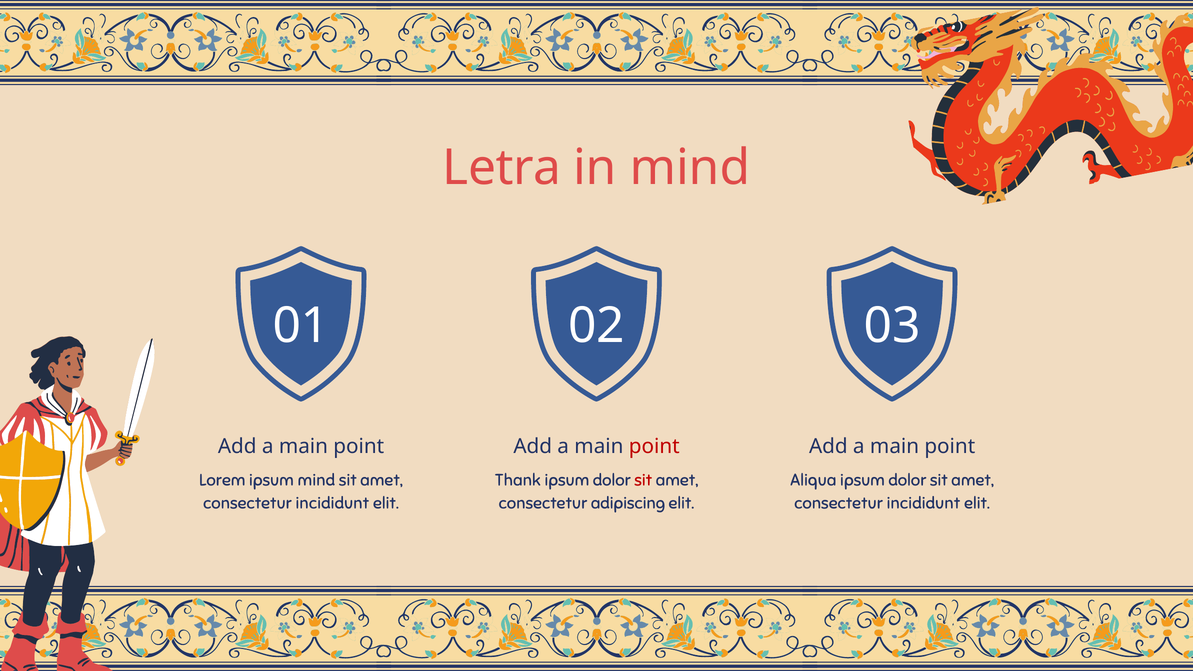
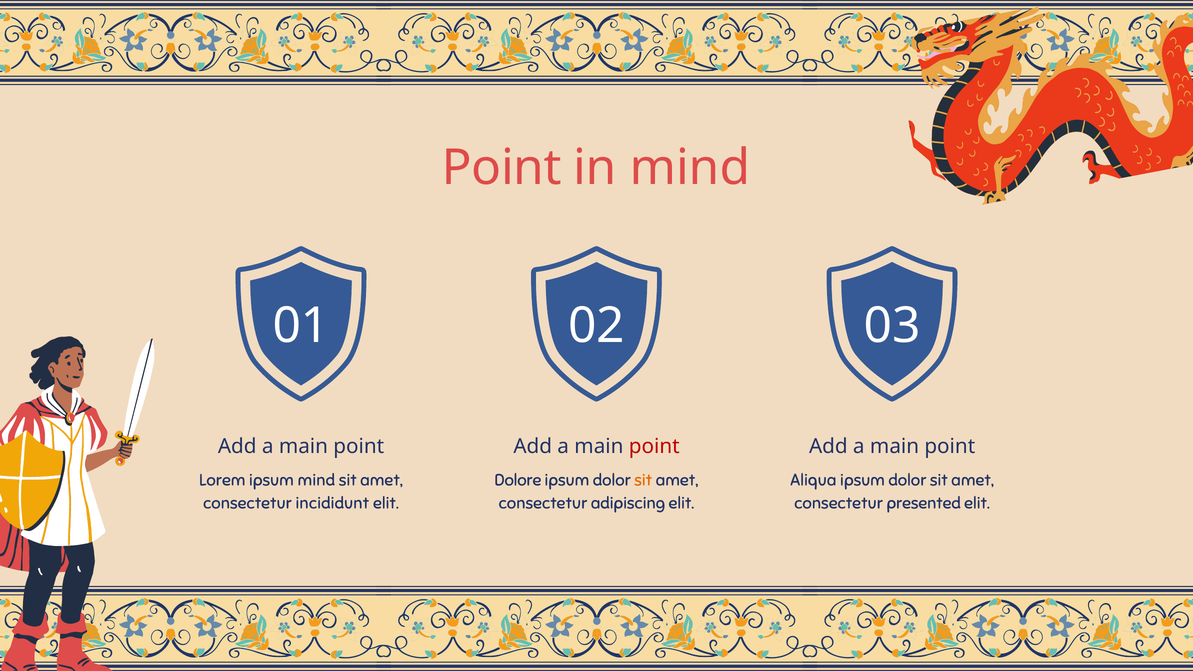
Letra: Letra -> Point (502, 168)
Thank: Thank -> Dolore (518, 480)
sit colour: red -> orange (643, 480)
incididunt: incididunt -> presented (924, 504)
